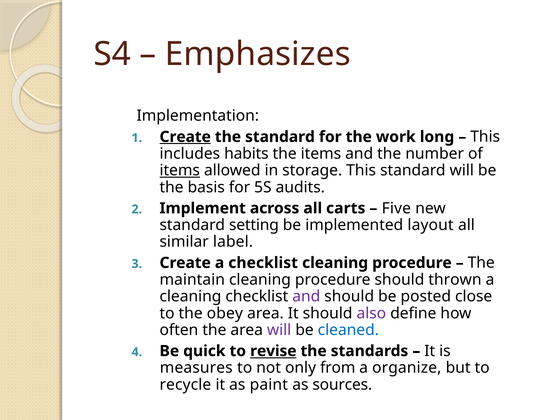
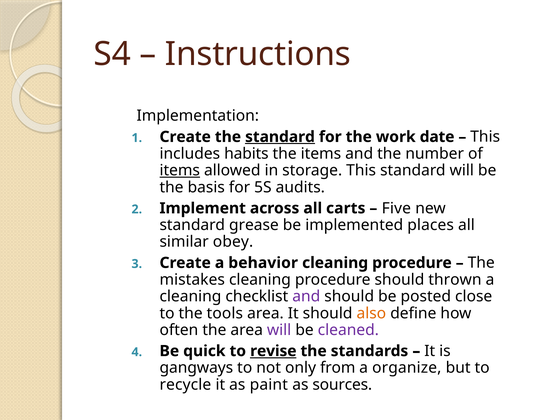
Emphasizes: Emphasizes -> Instructions (258, 54)
Create underline: present -> none (185, 137)
standard underline: none -> present (280, 137)
long: long -> date (437, 137)
setting: setting -> grease (254, 225)
layout: layout -> places (431, 225)
label: label -> obey (233, 242)
a checklist: checklist -> behavior (263, 263)
maintain: maintain -> mistakes (192, 280)
obey: obey -> tools (225, 313)
also colour: purple -> orange (371, 313)
cleaned colour: blue -> purple (348, 330)
measures: measures -> gangways (196, 368)
